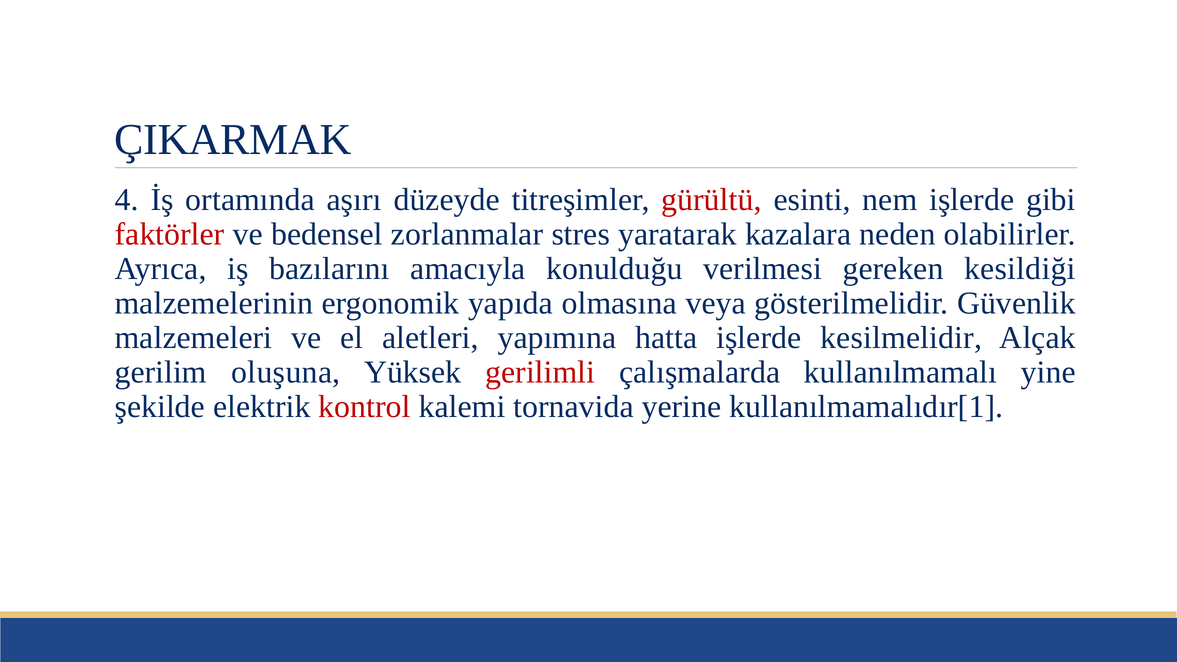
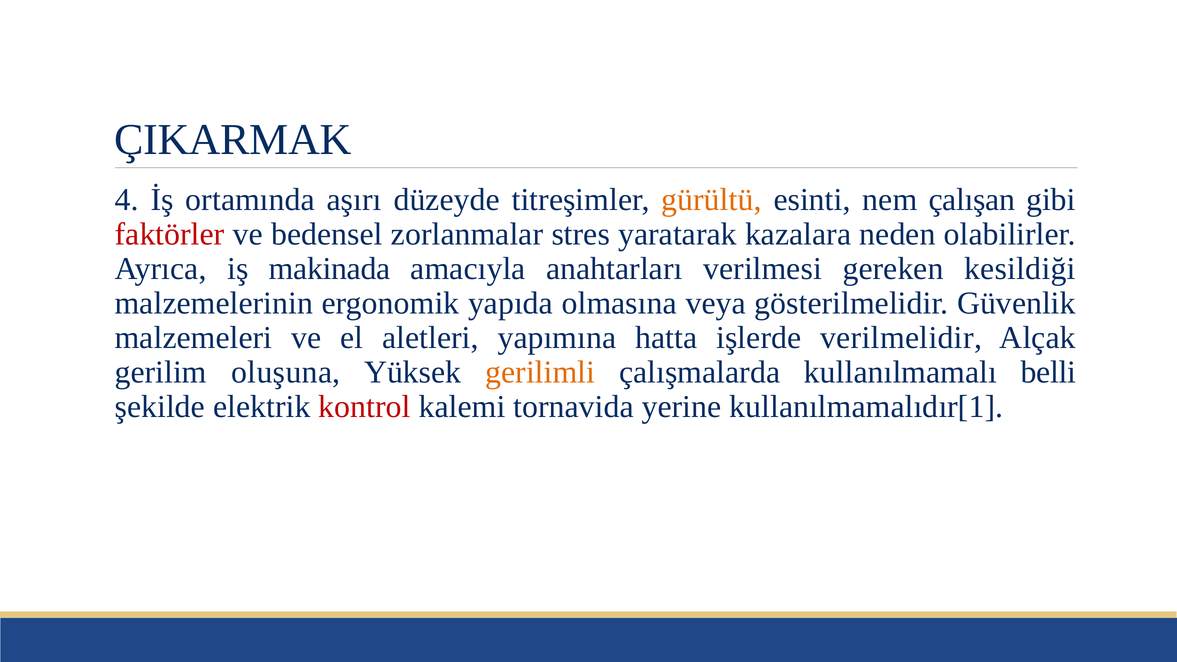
gürültü colour: red -> orange (711, 200)
nem işlerde: işlerde -> çalışan (972, 200)
bazılarını: bazılarını -> makinada (330, 269)
konulduğu: konulduğu -> anahtarları (614, 269)
kesilmelidir: kesilmelidir -> verilmelidir (901, 338)
gerilimli colour: red -> orange (540, 372)
yine: yine -> belli (1048, 372)
